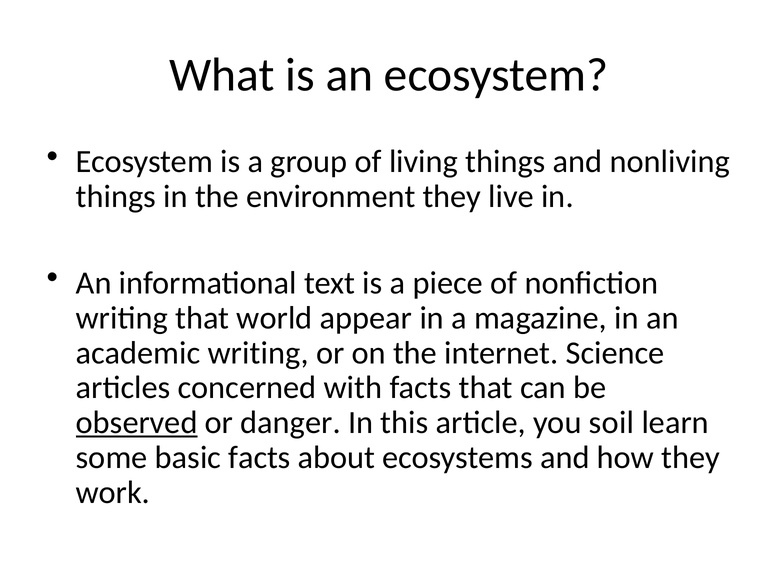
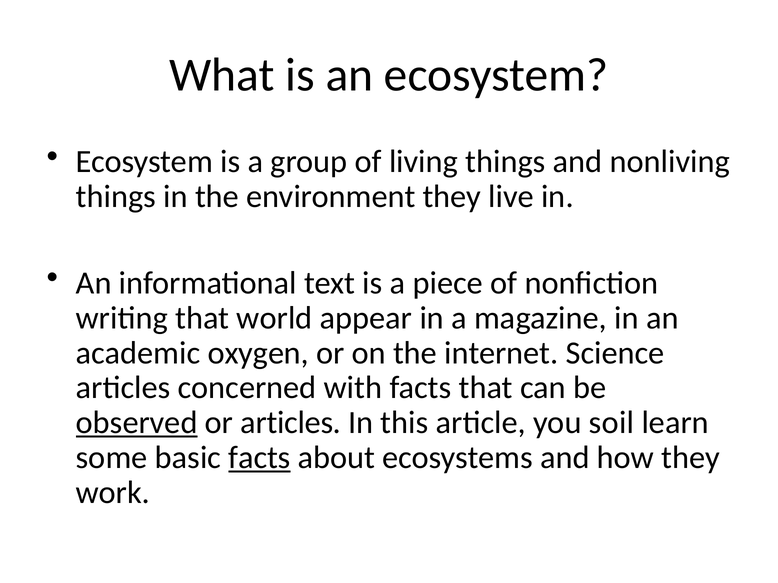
academic writing: writing -> oxygen (258, 353)
or danger: danger -> articles (291, 423)
facts underline: none -> present (259, 458)
